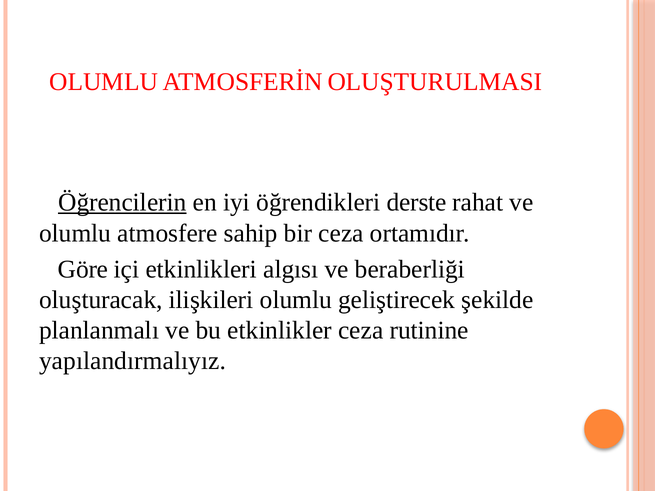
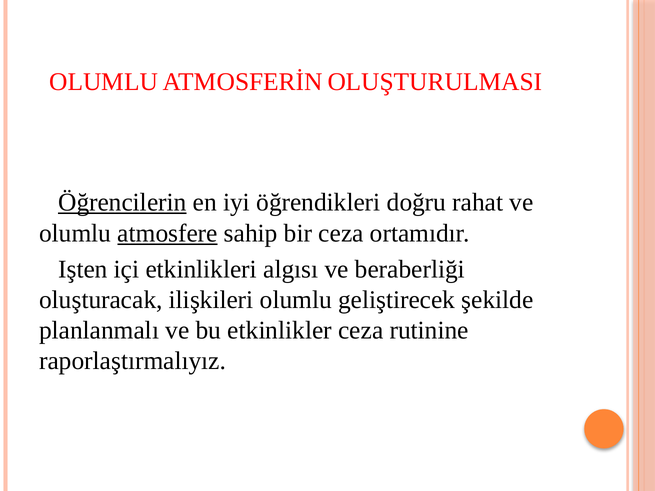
derste: derste -> doğru (416, 203)
atmosfere underline: none -> present (168, 233)
Göre: Göre -> Işten (83, 269)
yapılandırmalıyız: yapılandırmalıyız -> raporlaştırmalıyız (133, 361)
